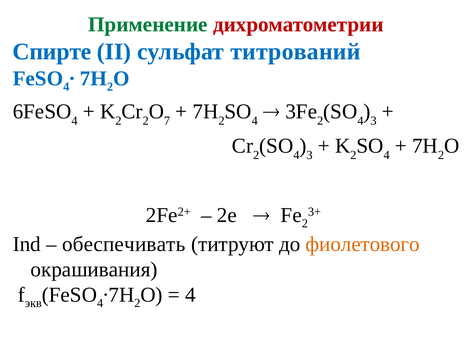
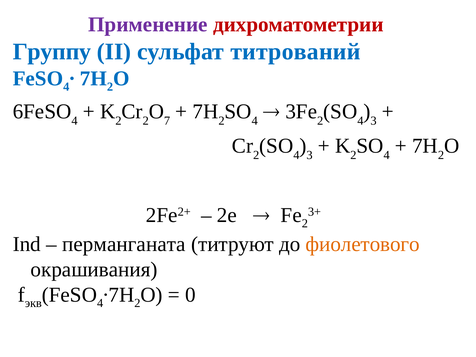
Применение colour: green -> purple (148, 24)
Спирте: Спирте -> Группу (52, 52)
обеспечивать: обеспечивать -> перманганата (124, 244)
4: 4 -> 0 (190, 295)
